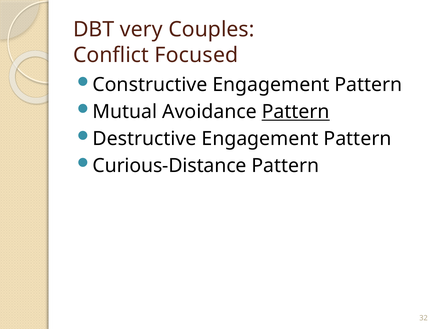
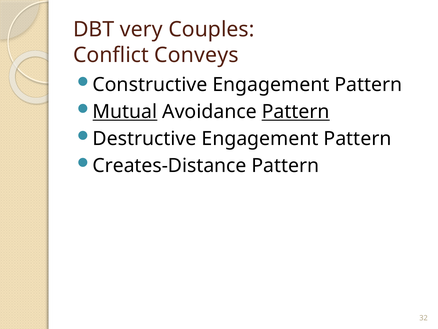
Focused: Focused -> Conveys (196, 55)
Mutual underline: none -> present (125, 112)
Curious-Distance: Curious-Distance -> Creates-Distance (170, 166)
